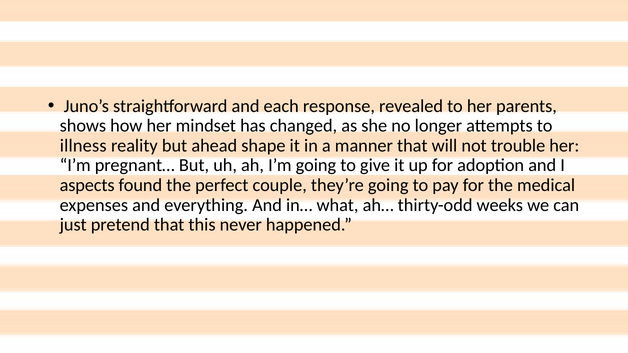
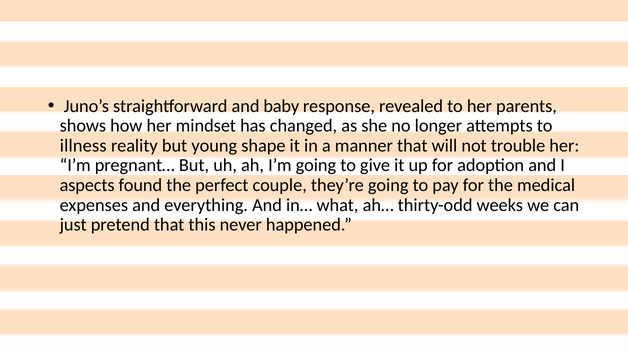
each: each -> baby (281, 106)
ahead: ahead -> young (214, 146)
